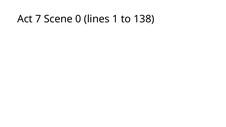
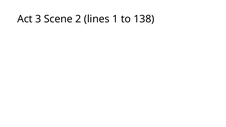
7: 7 -> 3 (38, 19)
0: 0 -> 2 (78, 19)
